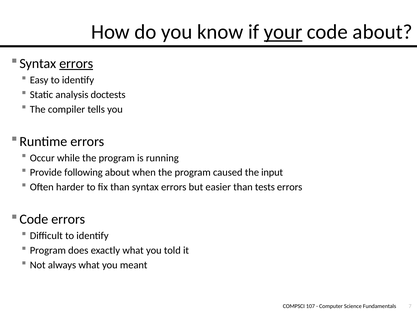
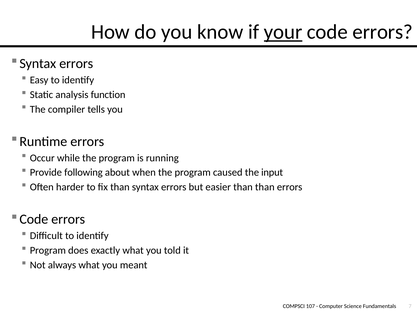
about: about -> errors (383, 32)
errors underline: present -> none (76, 64)
doctests: doctests -> function (108, 95)
than tests: tests -> than (265, 187)
